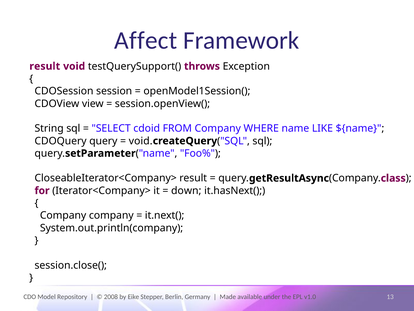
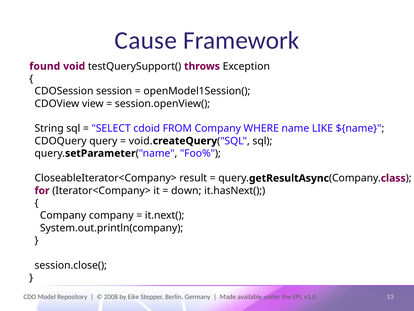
Affect: Affect -> Cause (146, 40)
result: result -> found (45, 66)
